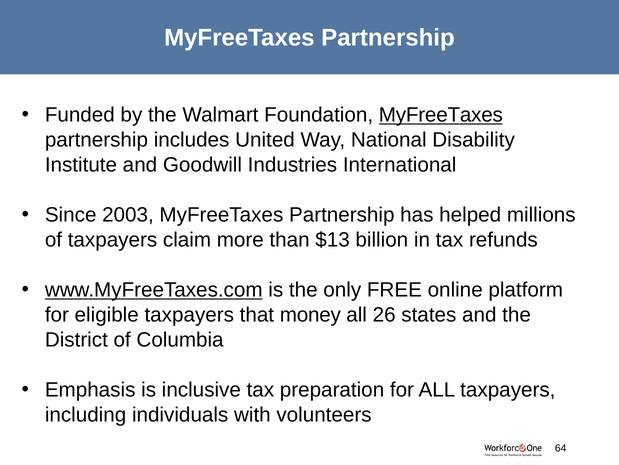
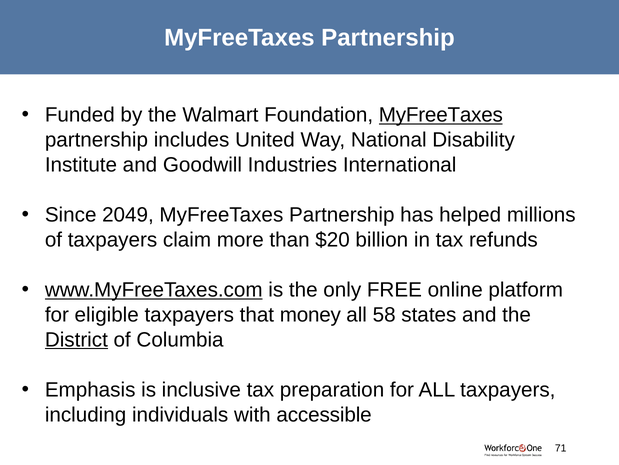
2003: 2003 -> 2049 (128, 215)
$13: $13 -> $20 (333, 239)
26: 26 -> 58 (384, 314)
District underline: none -> present (76, 339)
volunteers: volunteers -> accessible (324, 414)
64: 64 -> 71 (561, 447)
